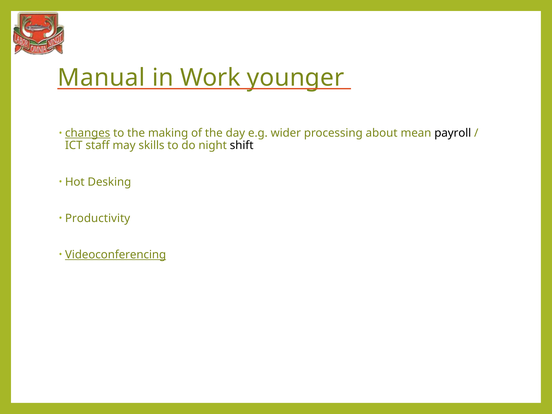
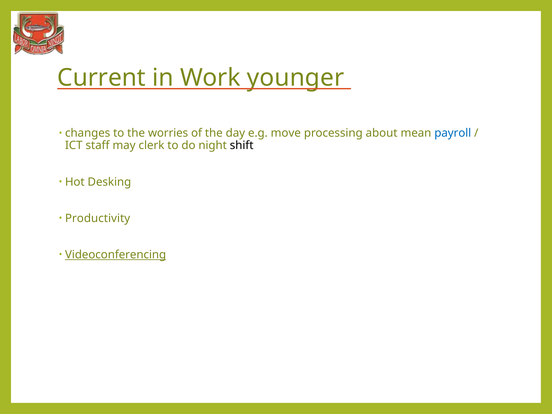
Manual: Manual -> Current (102, 78)
changes underline: present -> none (88, 133)
making: making -> worries (168, 133)
wider: wider -> move (286, 133)
payroll colour: black -> blue (453, 133)
skills: skills -> clerk (151, 146)
